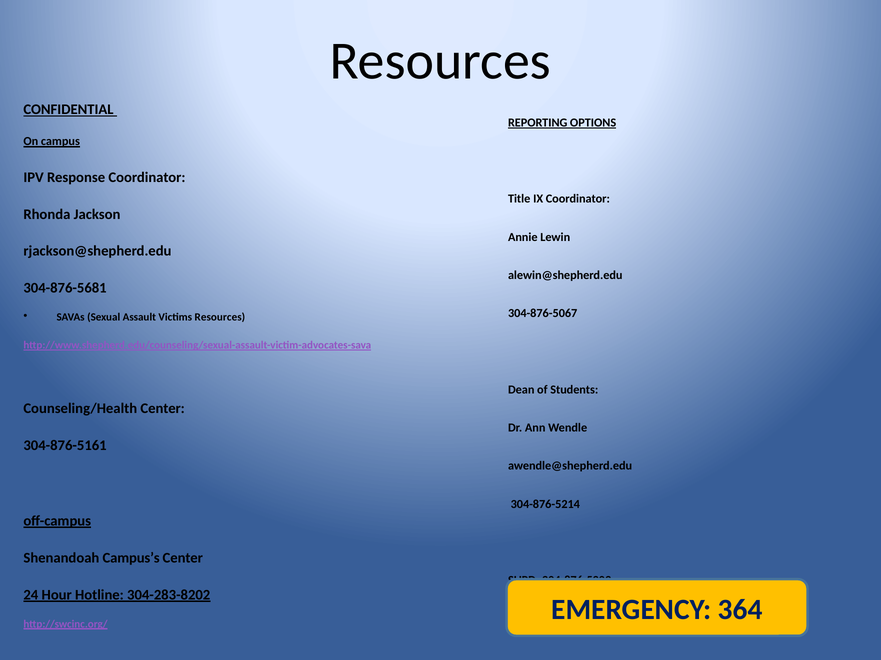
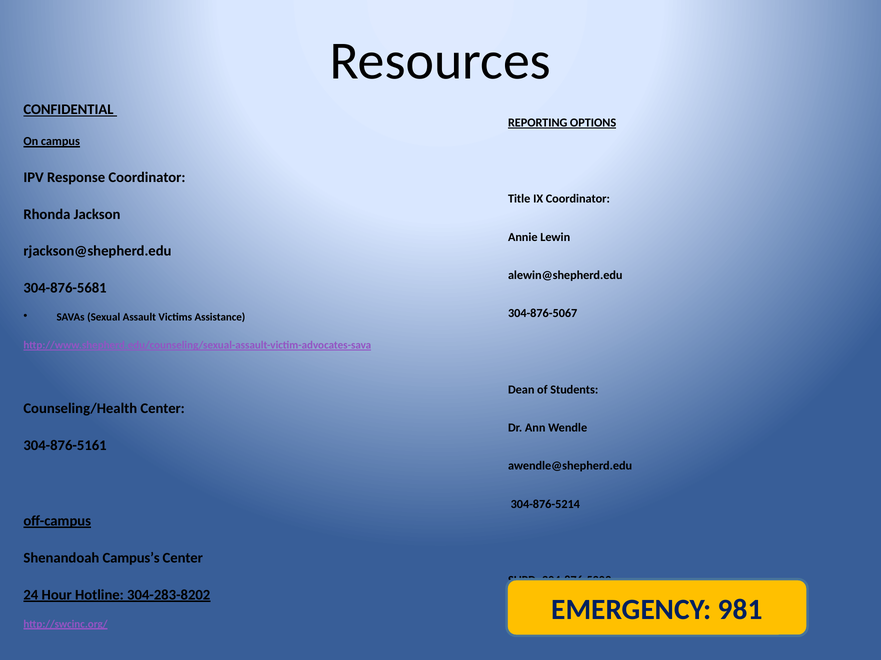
Victims Resources: Resources -> Assistance (220, 318)
364: 364 -> 981 (740, 610)
